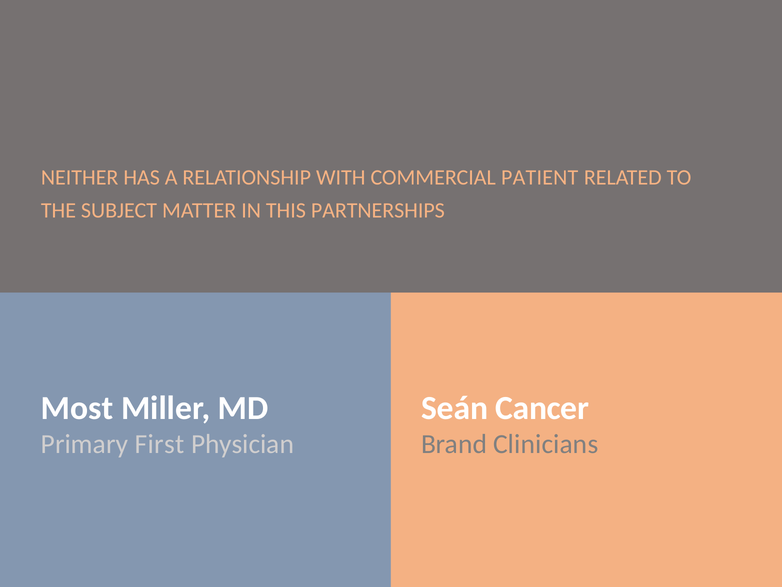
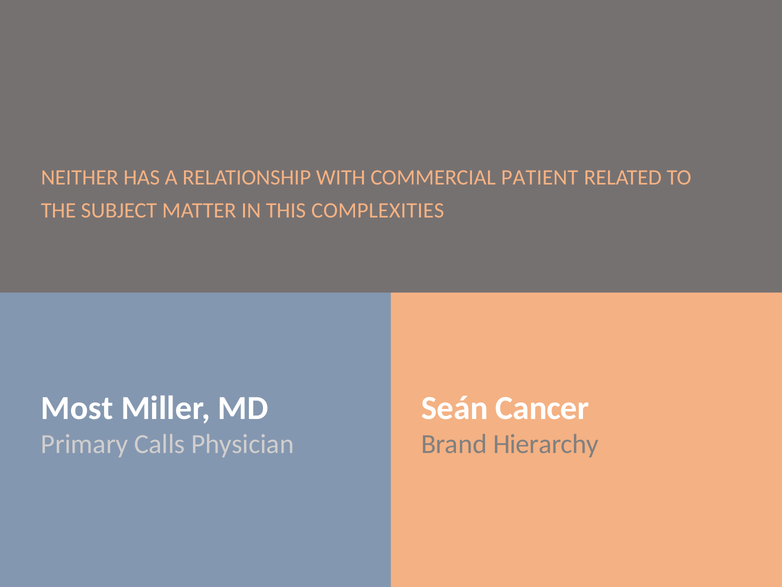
PARTNERSHIPS: PARTNERSHIPS -> COMPLEXITIES (378, 210)
First: First -> Calls (160, 444)
Clinicians: Clinicians -> Hierarchy (546, 444)
